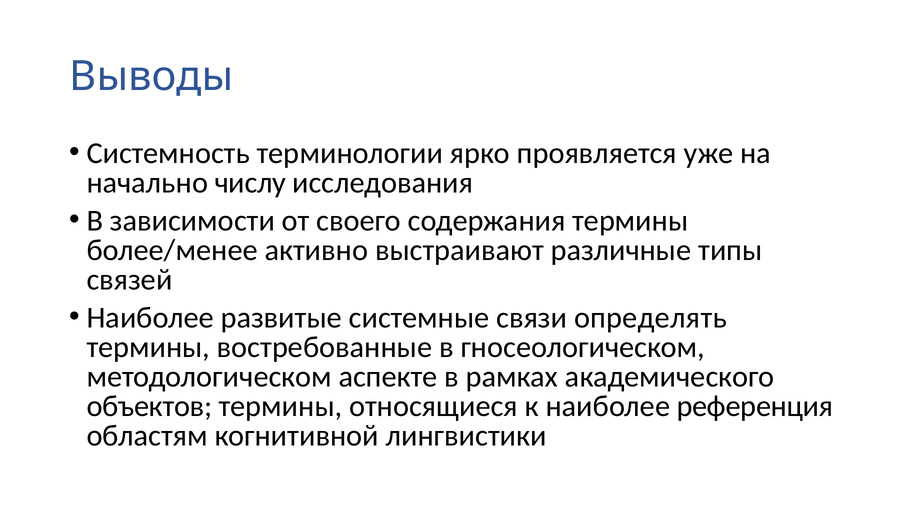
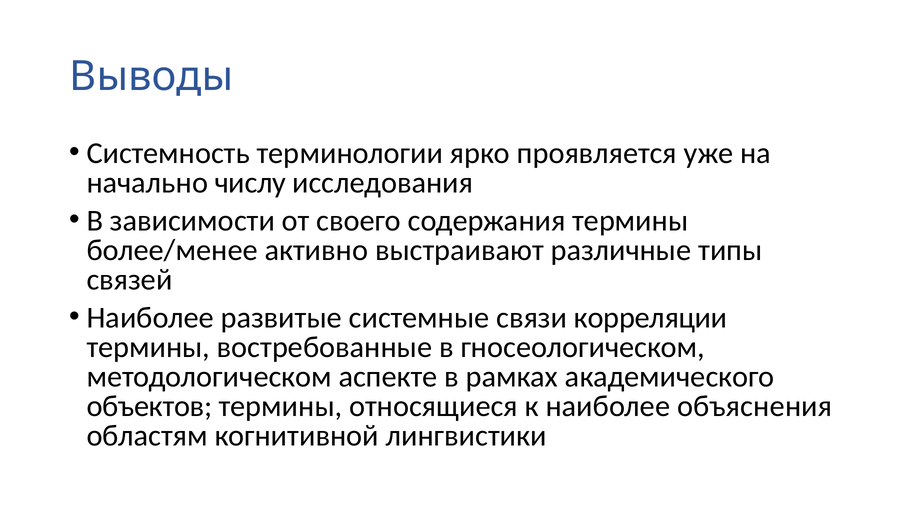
определять: определять -> корреляции (651, 318)
референция: референция -> объяснения (755, 407)
